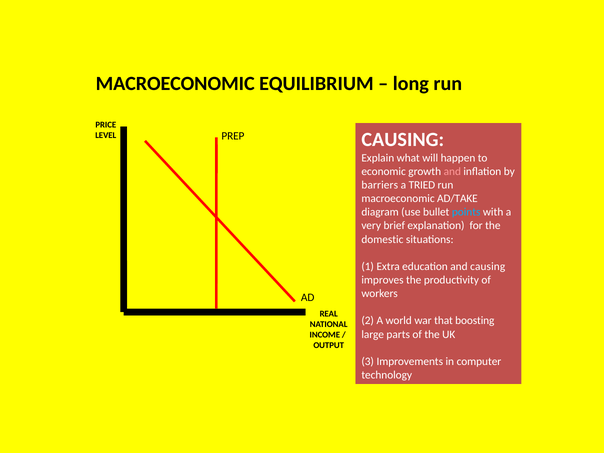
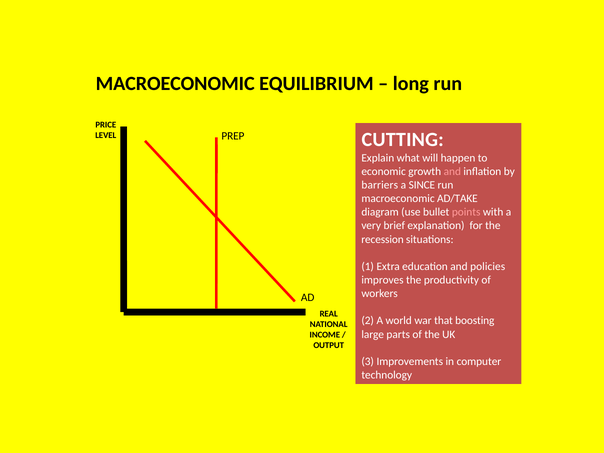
CAUSING: CAUSING -> CUTTING (403, 140)
TRIED: TRIED -> SINCE (422, 185)
points colour: light blue -> pink (466, 212)
domestic: domestic -> recession (382, 239)
and causing: causing -> policies (488, 266)
